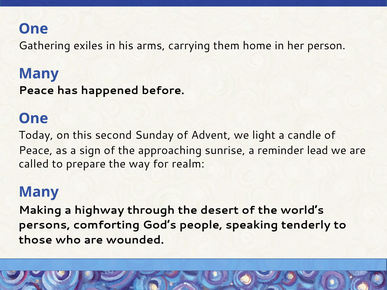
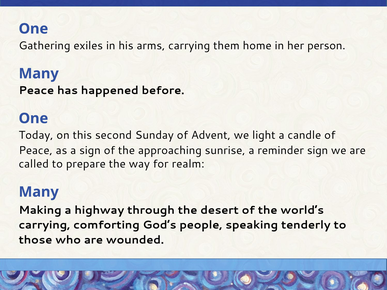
reminder lead: lead -> sign (318, 151)
persons: persons -> carrying (44, 225)
